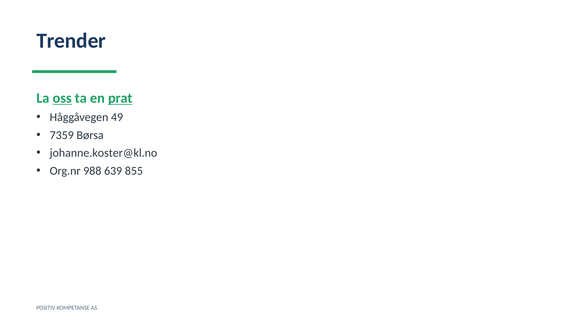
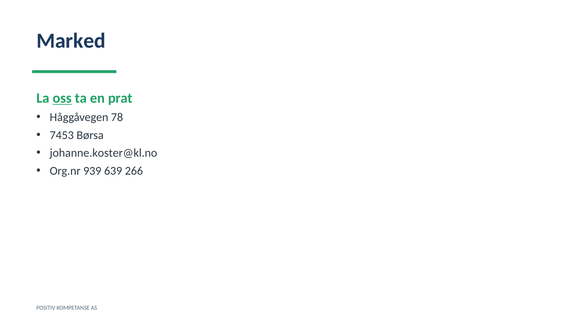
Trender: Trender -> Marked (71, 41)
prat underline: present -> none (120, 98)
49: 49 -> 78 (117, 117)
7359: 7359 -> 7453 (62, 135)
988: 988 -> 939 (92, 171)
855: 855 -> 266 (134, 171)
